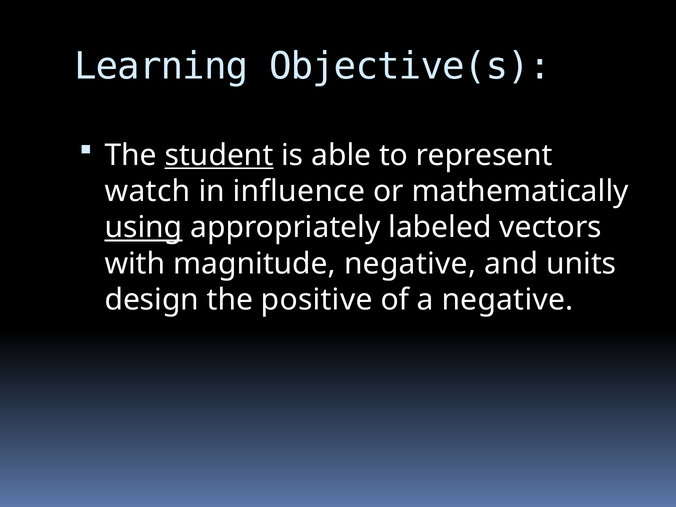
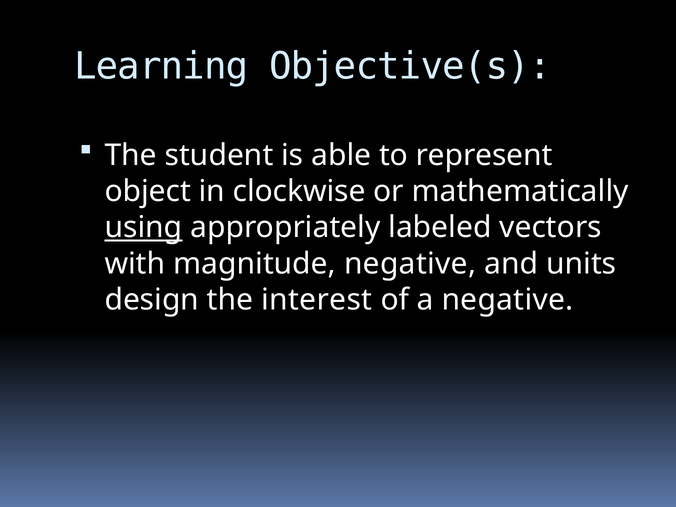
student underline: present -> none (219, 155)
watch: watch -> object (148, 191)
influence: influence -> clockwise (299, 191)
positive: positive -> interest (317, 300)
